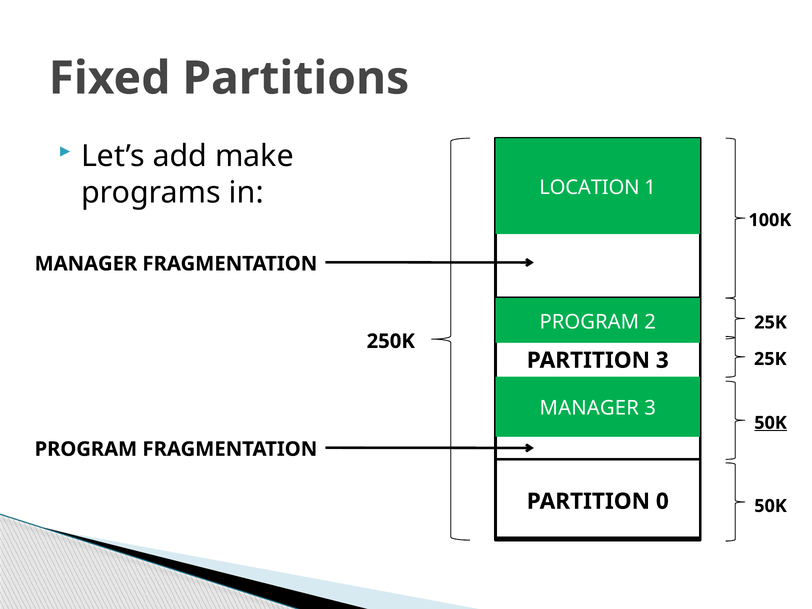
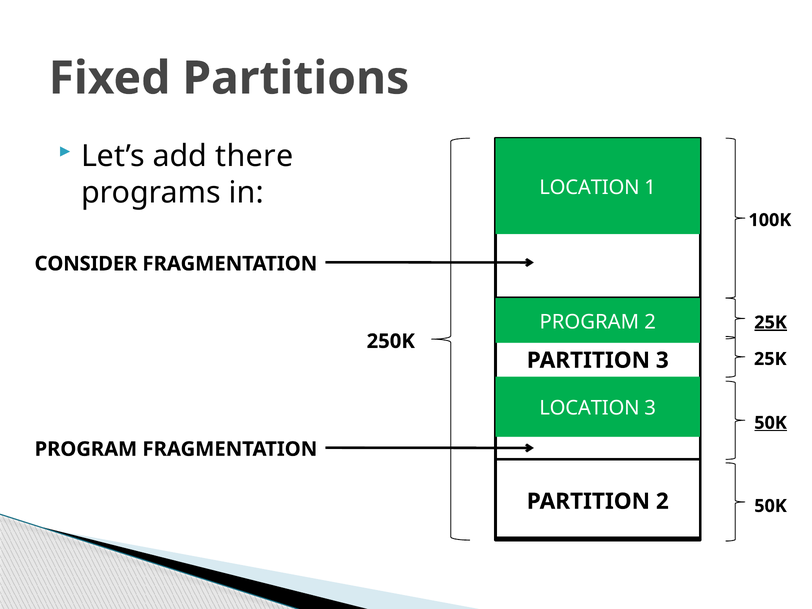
make: make -> there (254, 156)
MANAGER: MANAGER -> CONSIDER (86, 264)
25K underline: none -> present (771, 322)
MANAGER: MANAGER -> LOCATION (589, 408)
0: 0 -> 2 (662, 501)
